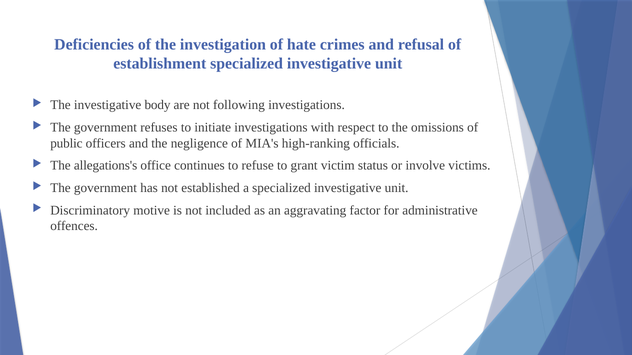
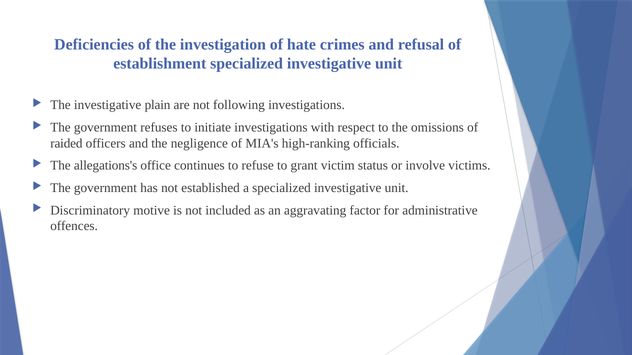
body: body -> plain (158, 105)
public: public -> raided (66, 143)
